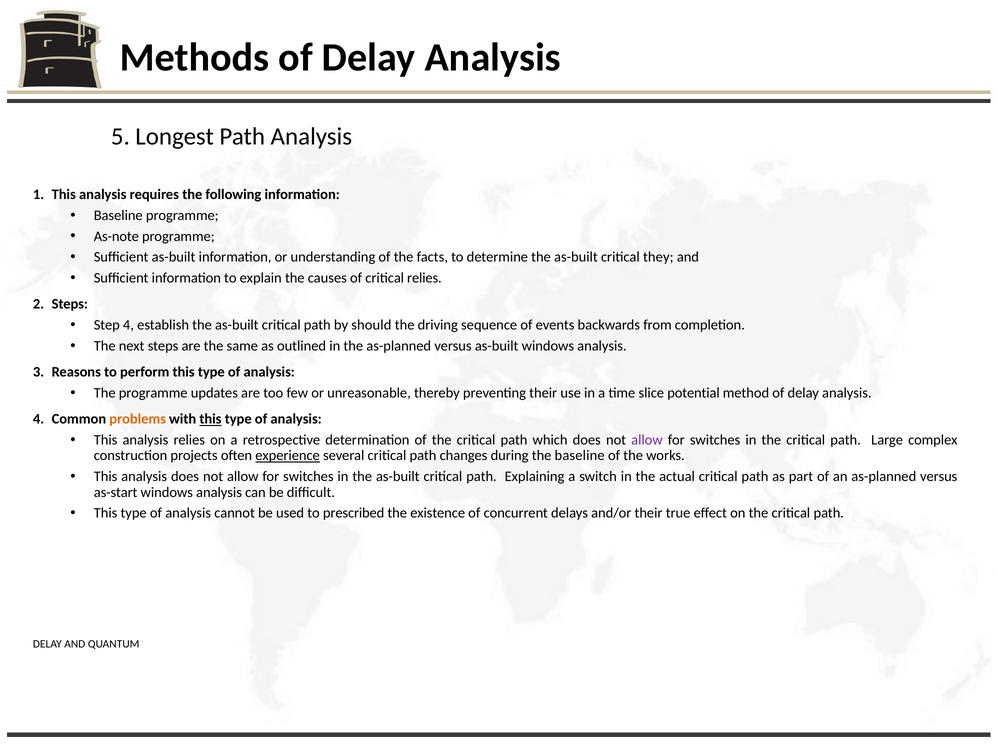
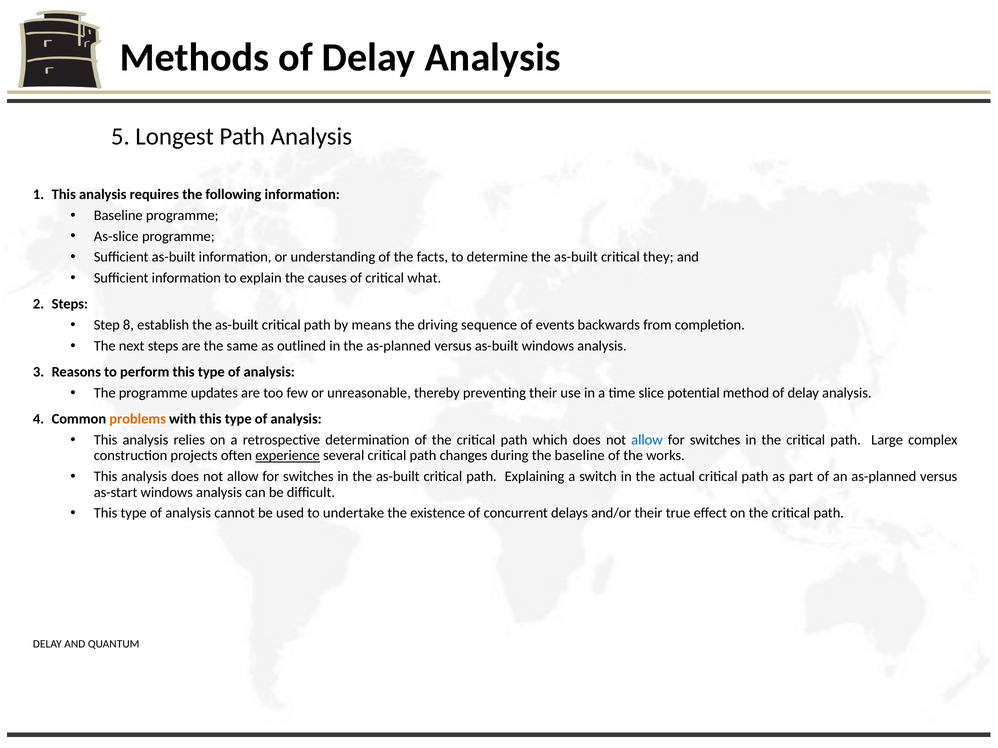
As-note: As-note -> As-slice (116, 236)
critical relies: relies -> what (424, 278)
Step 4: 4 -> 8 (128, 325)
should: should -> means (371, 325)
this underline: present -> none (210, 419)
allow colour: purple -> blue (647, 440)
prescribed: prescribed -> undertake (354, 513)
